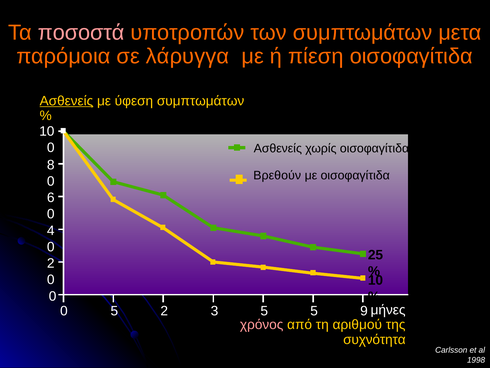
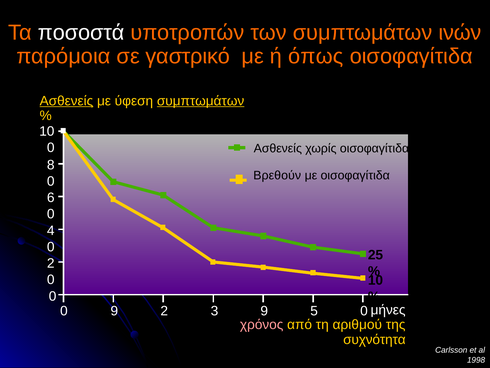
ποσοστά colour: pink -> white (81, 33)
μετα: μετα -> ινών (460, 33)
λάρυγγα: λάρυγγα -> γαστρικό (188, 56)
πίεση: πίεση -> όπως (316, 56)
συμπτωμάτων underline: none -> present (201, 101)
0 5: 5 -> 9 (114, 311)
3 5: 5 -> 9 (264, 311)
5 9: 9 -> 0 (364, 311)
